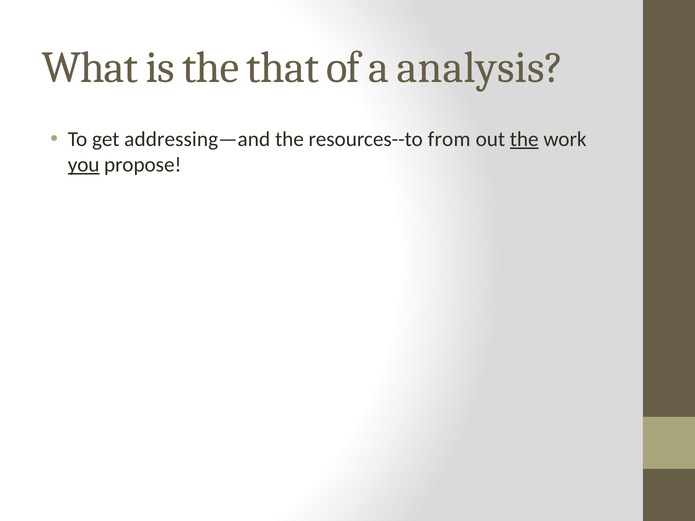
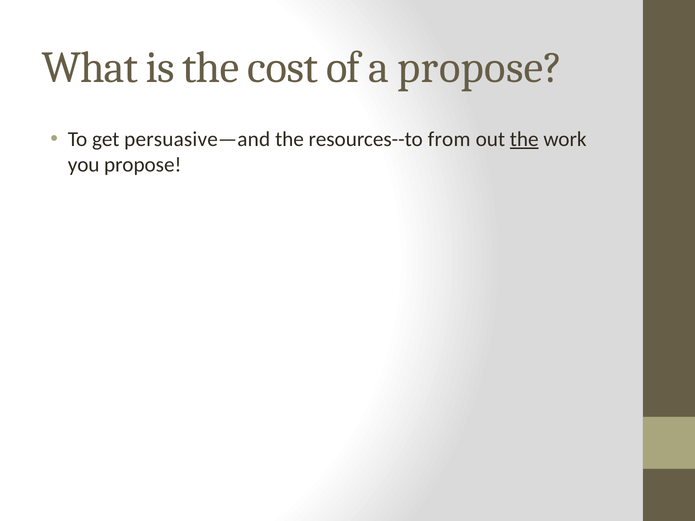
that: that -> cost (283, 67)
a analysis: analysis -> propose (480, 67)
addressing—and: addressing—and -> persuasive—and (197, 139)
you underline: present -> none (84, 165)
